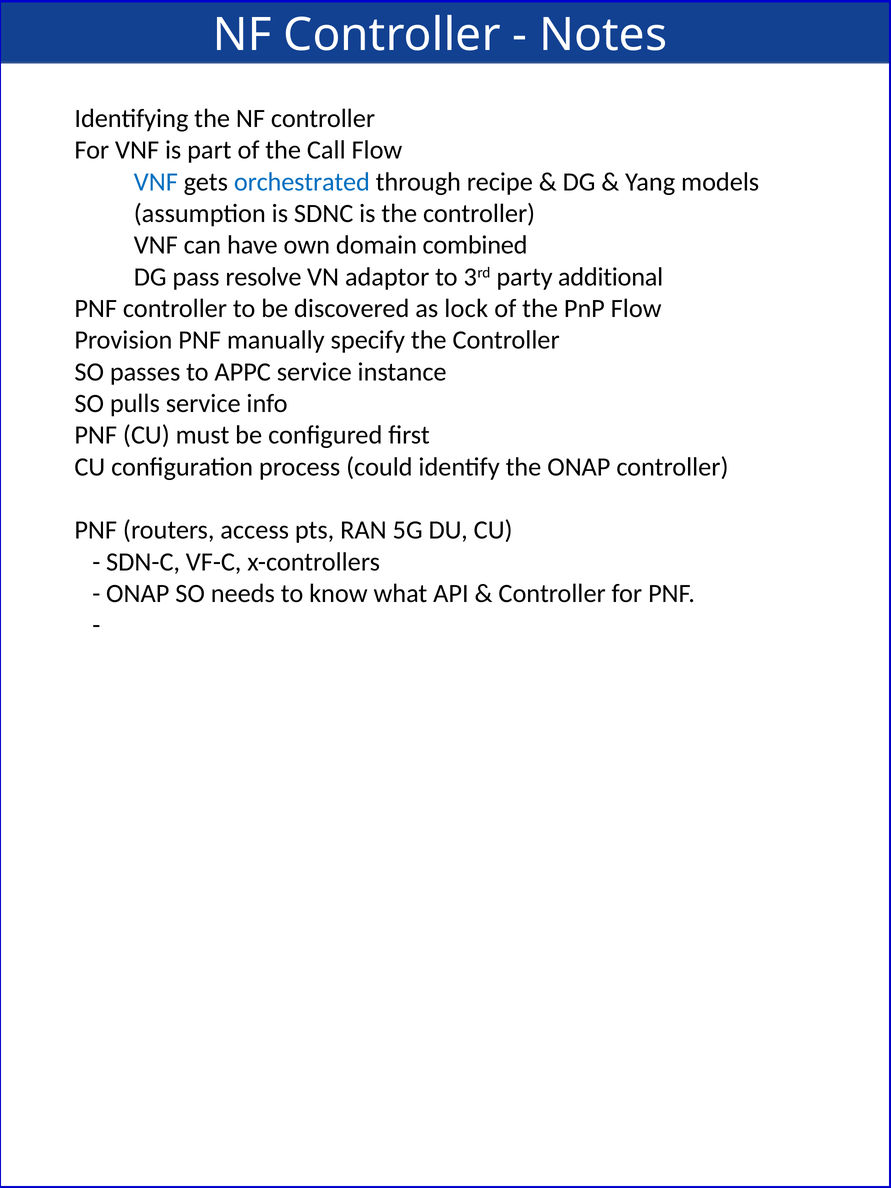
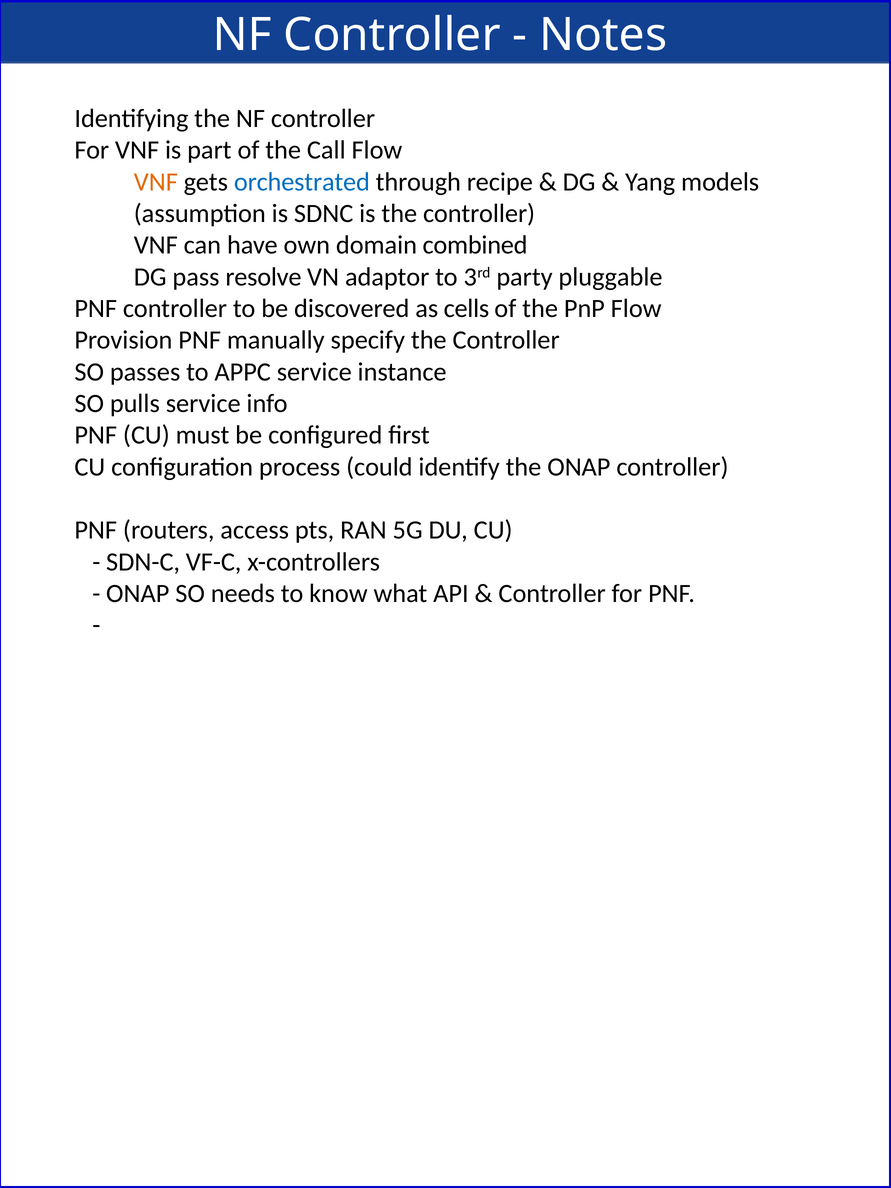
VNF colour: blue -> orange (156, 182)
additional: additional -> pluggable (610, 277)
lock: lock -> cells (466, 309)
